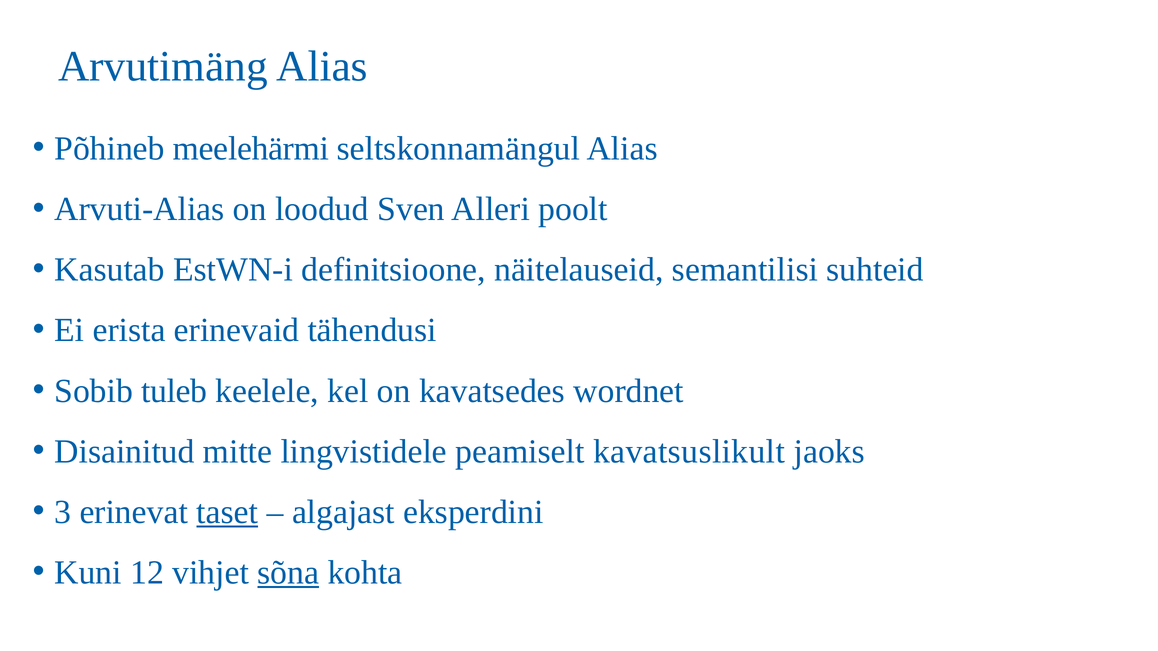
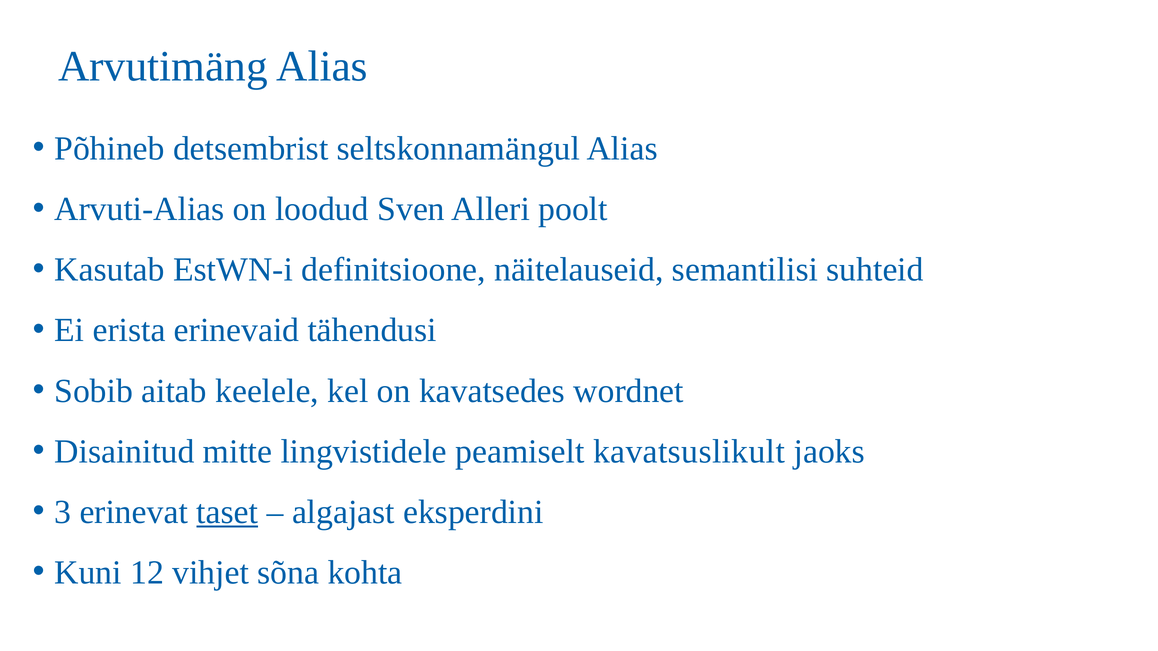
meelehärmi: meelehärmi -> detsembrist (251, 149)
tuleb: tuleb -> aitab (174, 391)
sõna underline: present -> none (288, 573)
